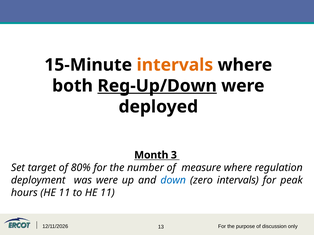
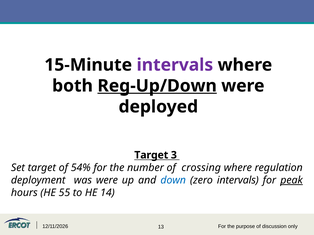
intervals colour: orange -> purple (175, 65)
Month: Month -> Target (151, 155)
80%: 80% -> 54% (81, 168)
measure: measure -> crossing (201, 168)
peak underline: none -> present (292, 180)
hours HE 11: 11 -> 55 (64, 193)
to HE 11: 11 -> 14 (107, 193)
